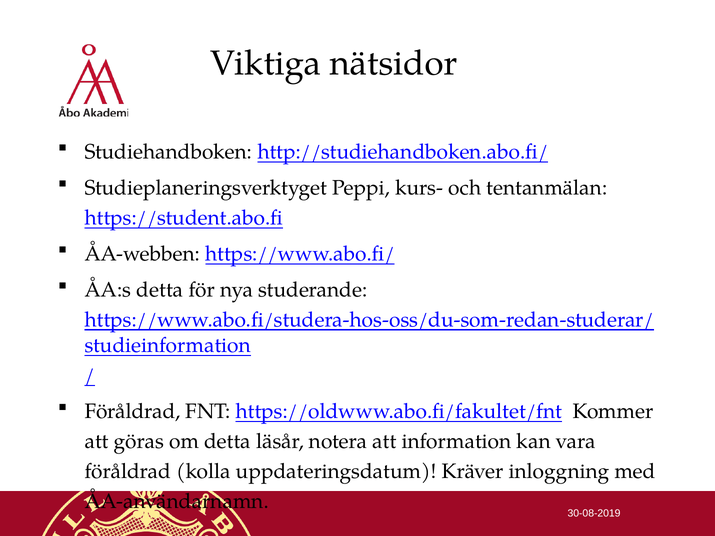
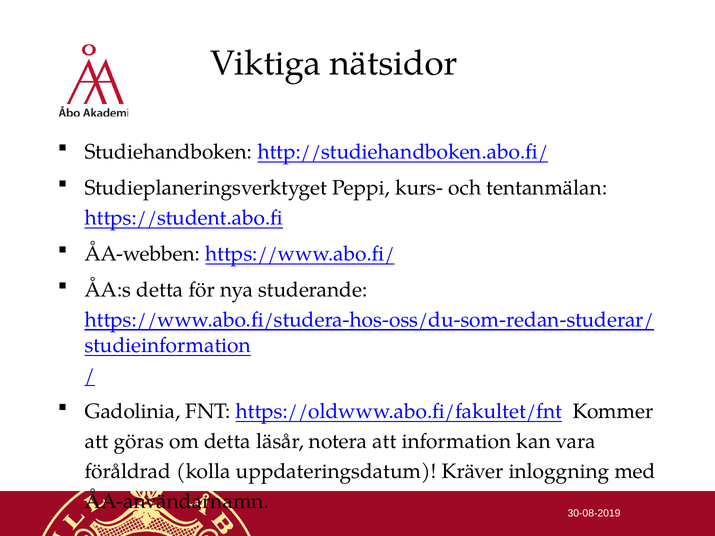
Föråldrad: Föråldrad -> Gadolinia (133, 412)
